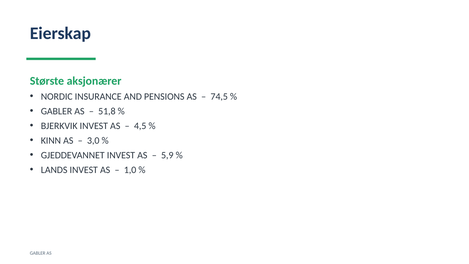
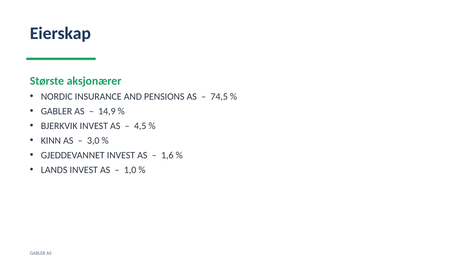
51,8: 51,8 -> 14,9 (107, 111)
5,9: 5,9 -> 1,6 (167, 155)
